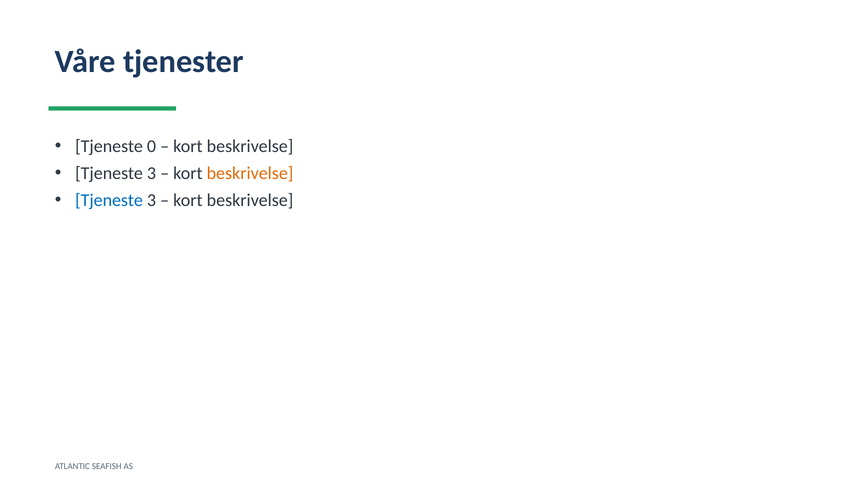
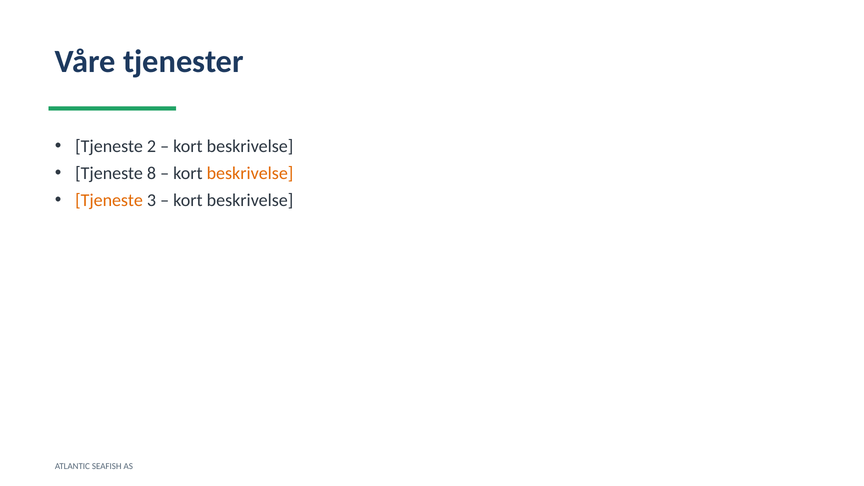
0: 0 -> 2 (151, 146)
3: 3 -> 8 (151, 173)
Tjeneste colour: blue -> orange (109, 200)
